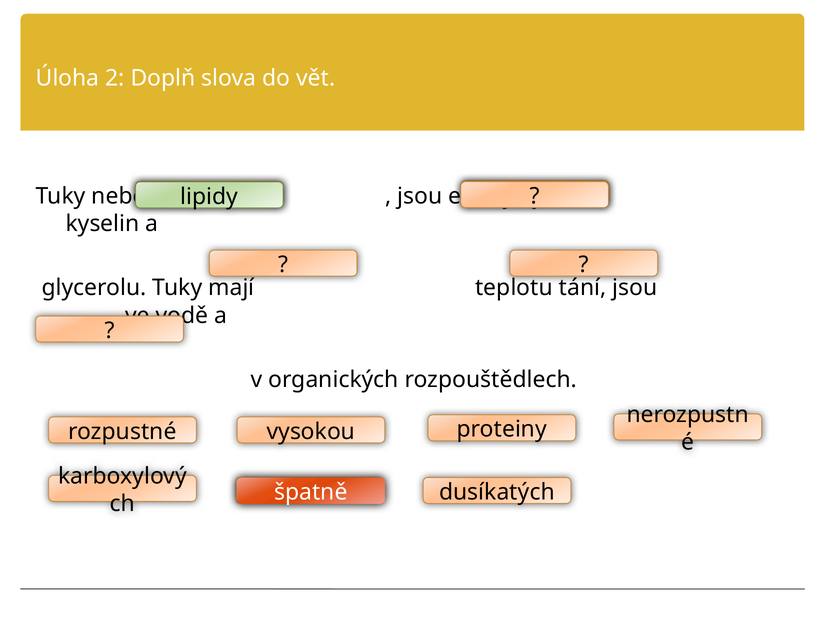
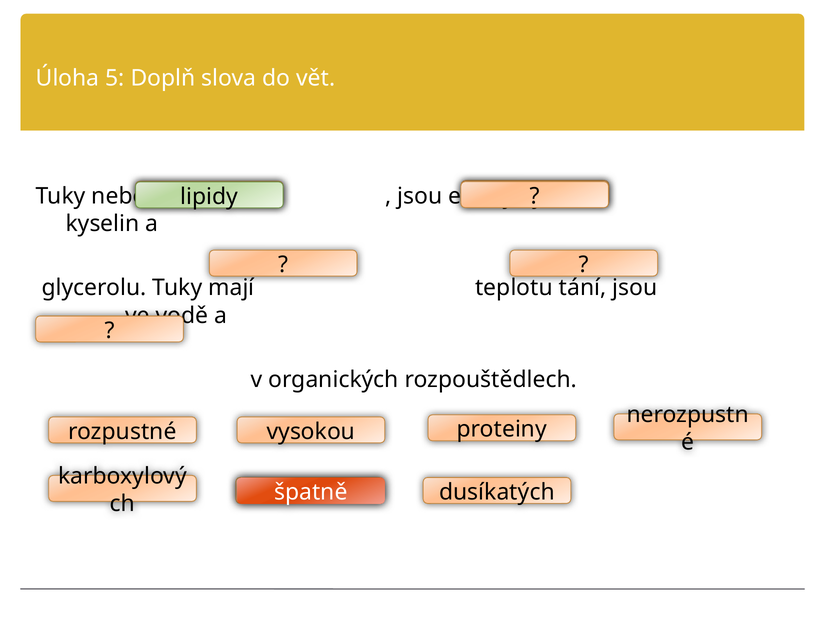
2: 2 -> 5 (115, 78)
